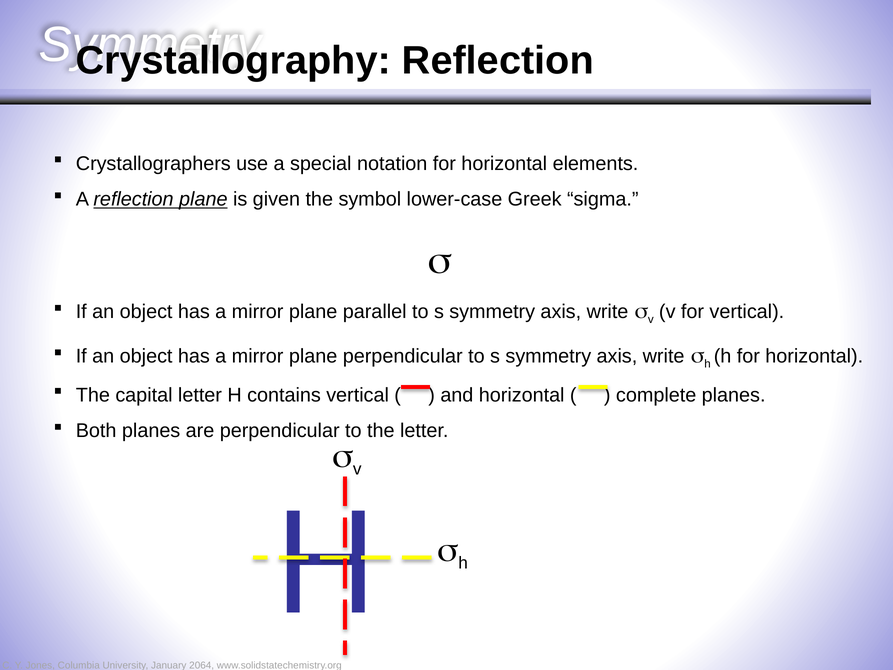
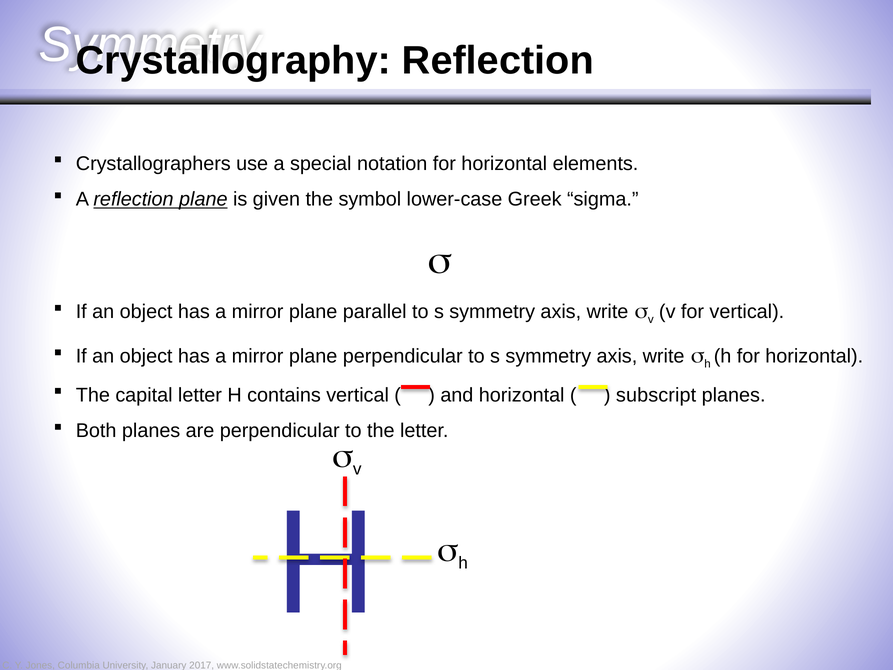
complete: complete -> subscript (656, 395)
2064: 2064 -> 2017 (202, 665)
